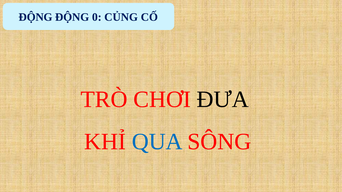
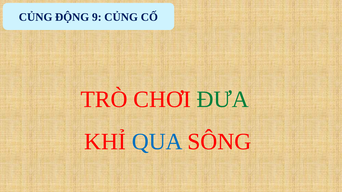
ĐỘNG: ĐỘNG -> CỦNG (36, 17)
0: 0 -> 9 (97, 17)
ĐƯA colour: black -> green (223, 100)
